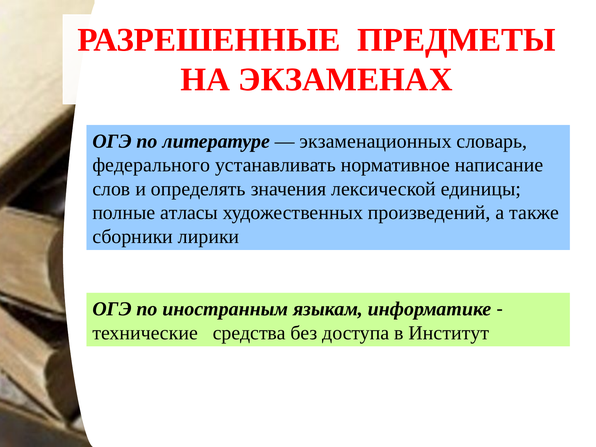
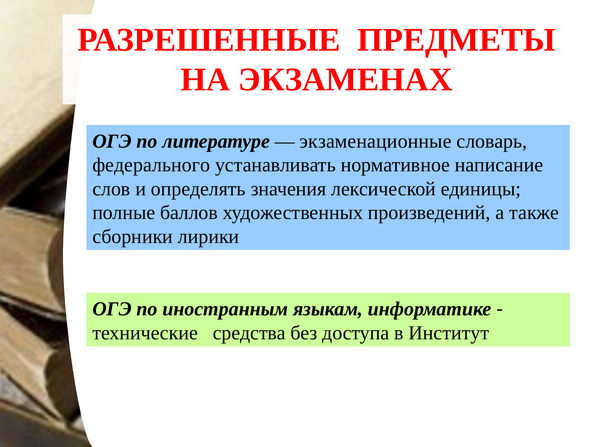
экзаменационных: экзаменационных -> экзаменационные (376, 141)
атласы: атласы -> баллов (189, 213)
